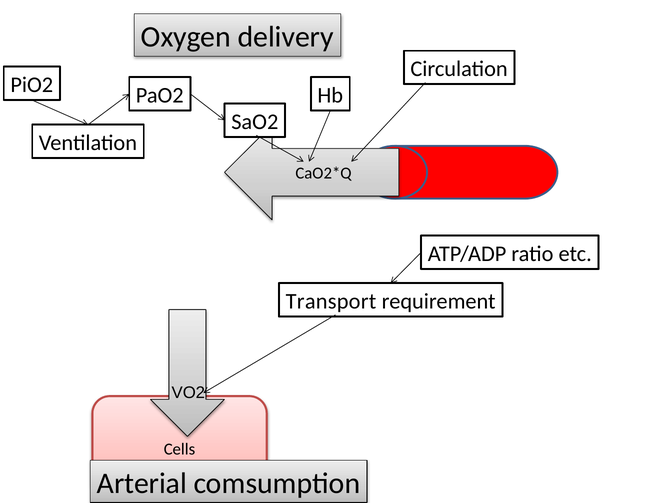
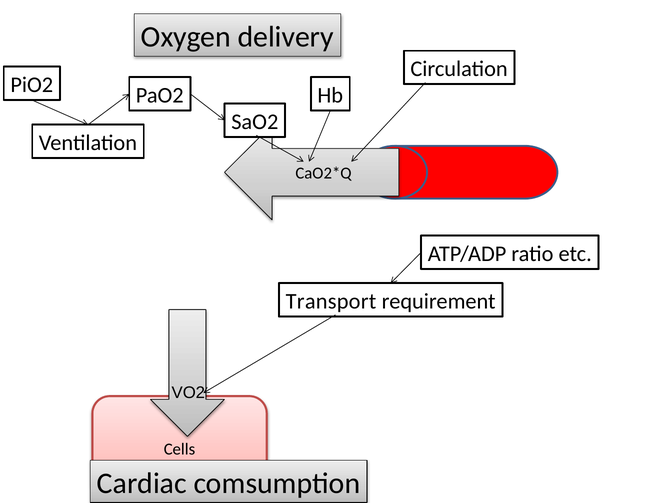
Arterial: Arterial -> Cardiac (142, 484)
